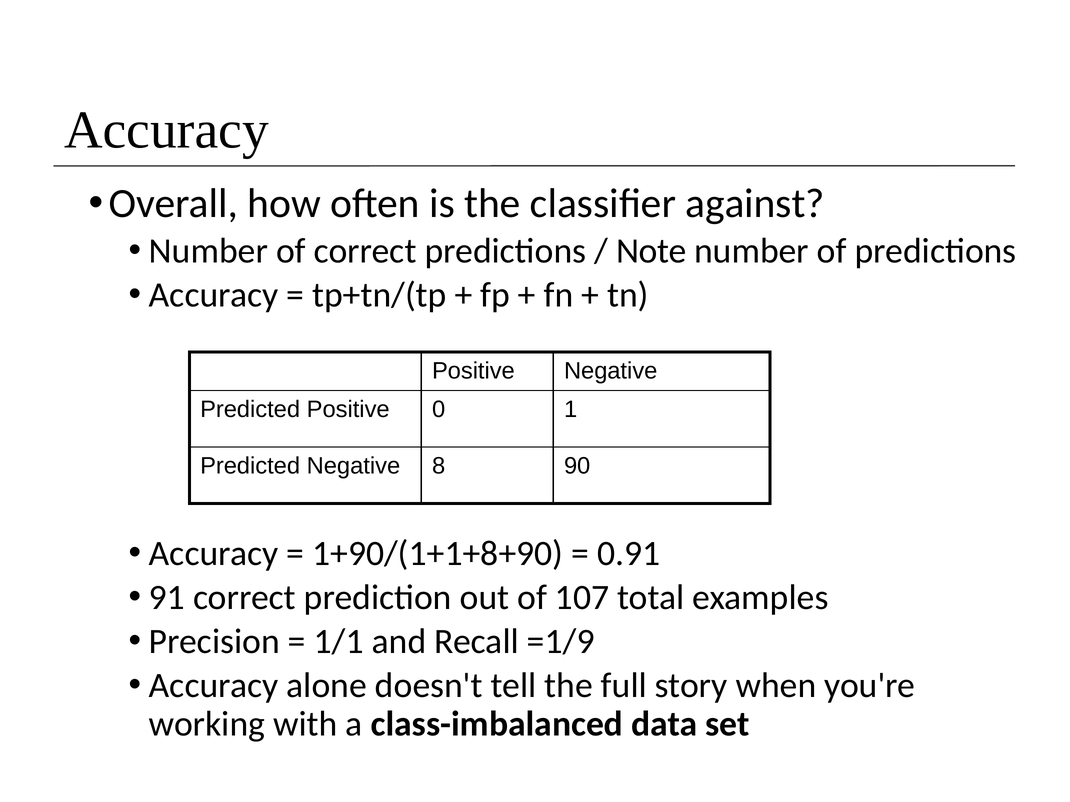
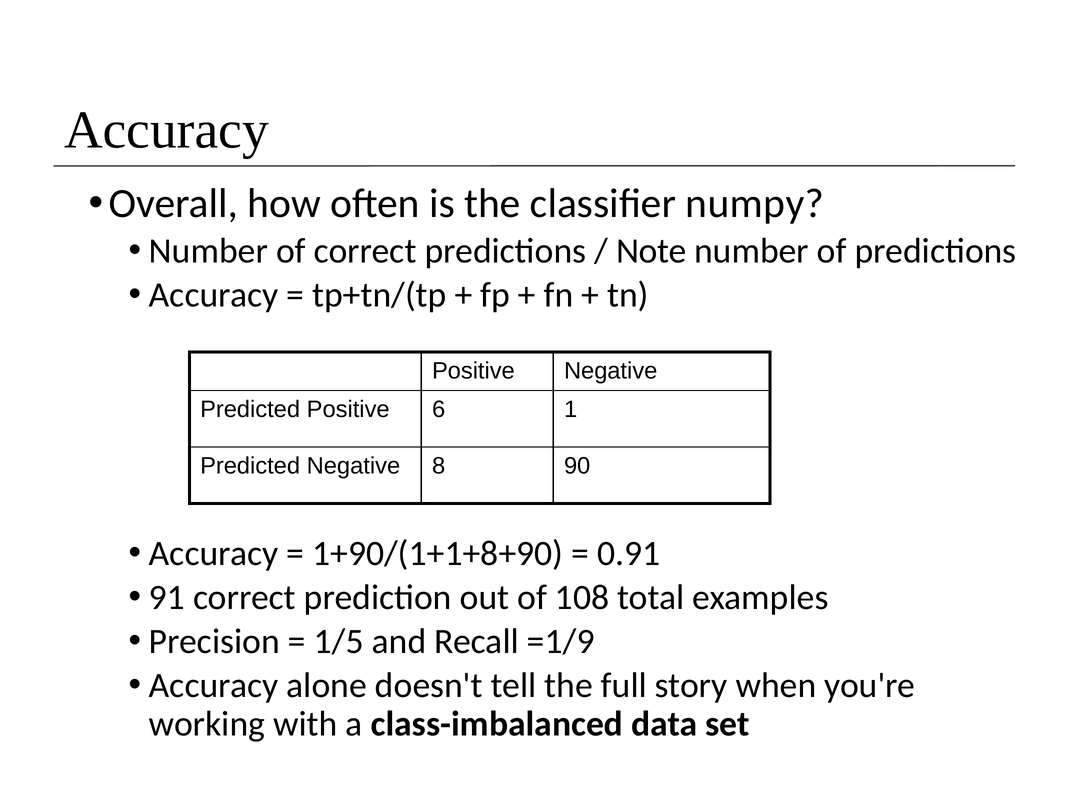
against: against -> numpy (755, 204)
0: 0 -> 6 (439, 410)
107: 107 -> 108 (582, 598)
1/1: 1/1 -> 1/5 (339, 642)
